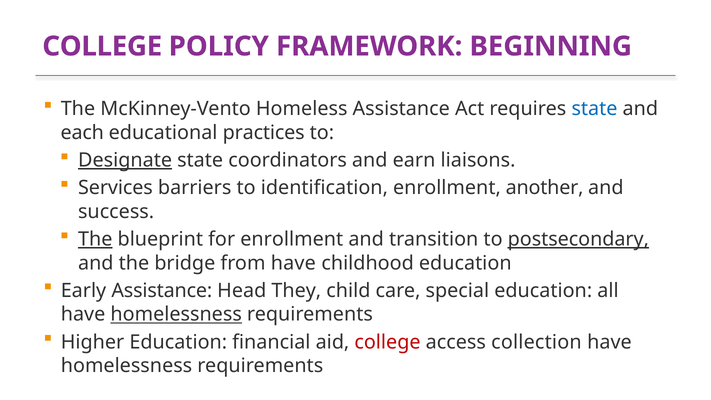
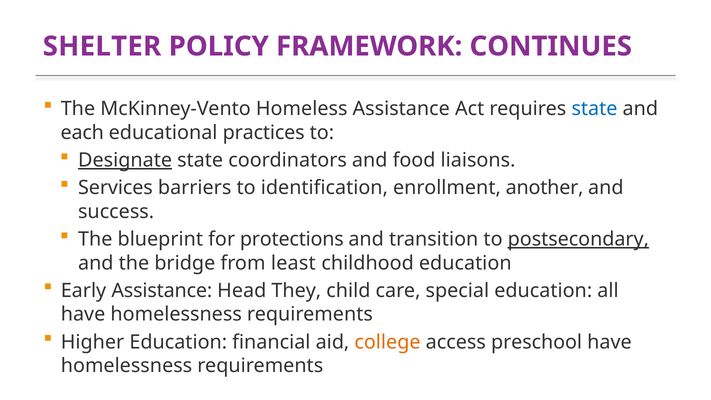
COLLEGE: COLLEGE -> SHELTER (102, 46)
BEGINNING: BEGINNING -> CONTINUES (551, 46)
earn: earn -> food (414, 160)
The underline: present -> none (95, 239)
for enrollment: enrollment -> protections (292, 239)
from have: have -> least (293, 263)
homelessness underline: present -> none (176, 314)
college colour: red -> orange (387, 342)
collection: collection -> preschool (537, 342)
